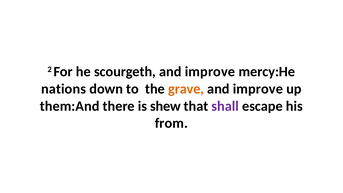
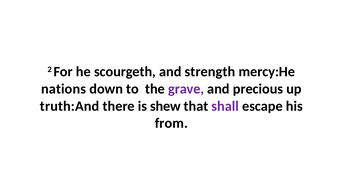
scourgeth and improve: improve -> strength (210, 72)
grave colour: orange -> purple (186, 89)
improve: improve -> precious (258, 89)
them:And: them:And -> truth:And (70, 106)
